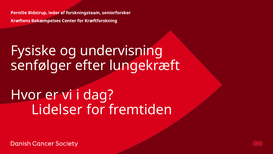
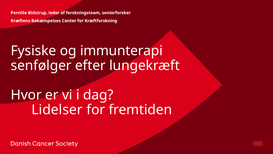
undervisning: undervisning -> immunterapi (121, 51)
